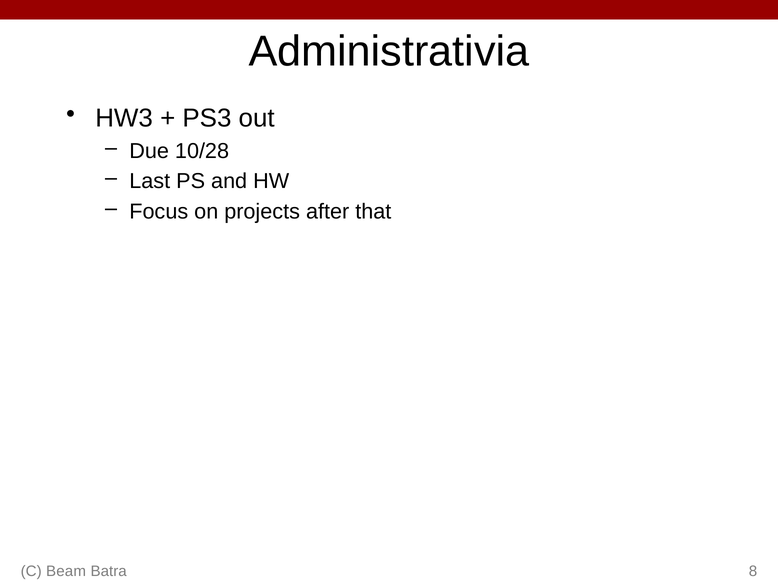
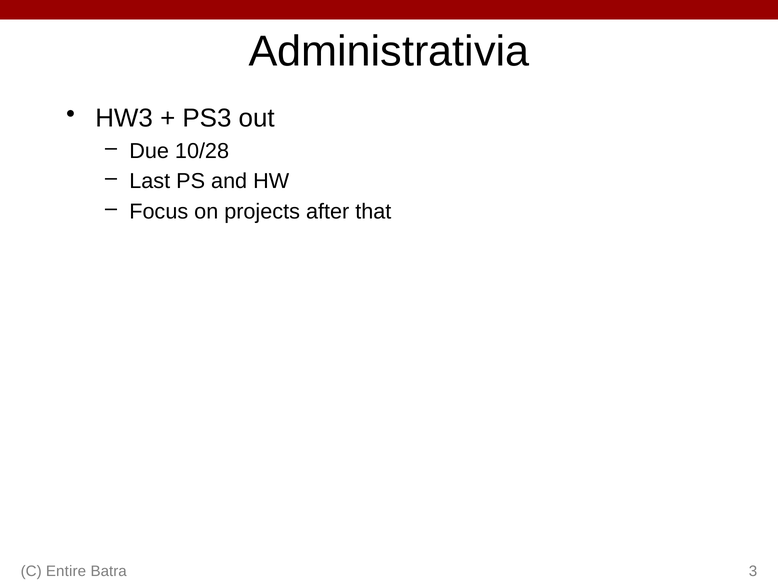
Beam: Beam -> Entire (66, 572)
8: 8 -> 3 (753, 572)
